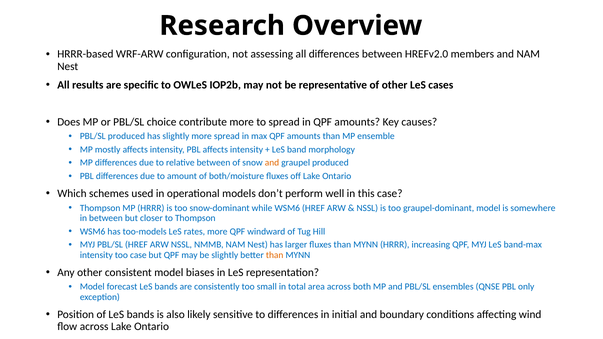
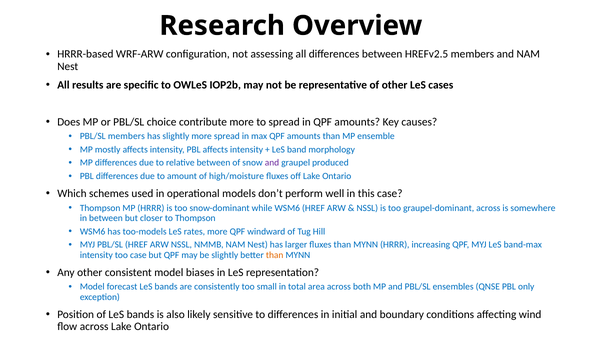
HREFv2.0: HREFv2.0 -> HREFv2.5 (427, 54)
PBL/SL produced: produced -> members (126, 136)
and colour: orange -> purple (272, 163)
both/moisture: both/moisture -> high/moisture (237, 176)
graupel-dominant model: model -> across (488, 208)
